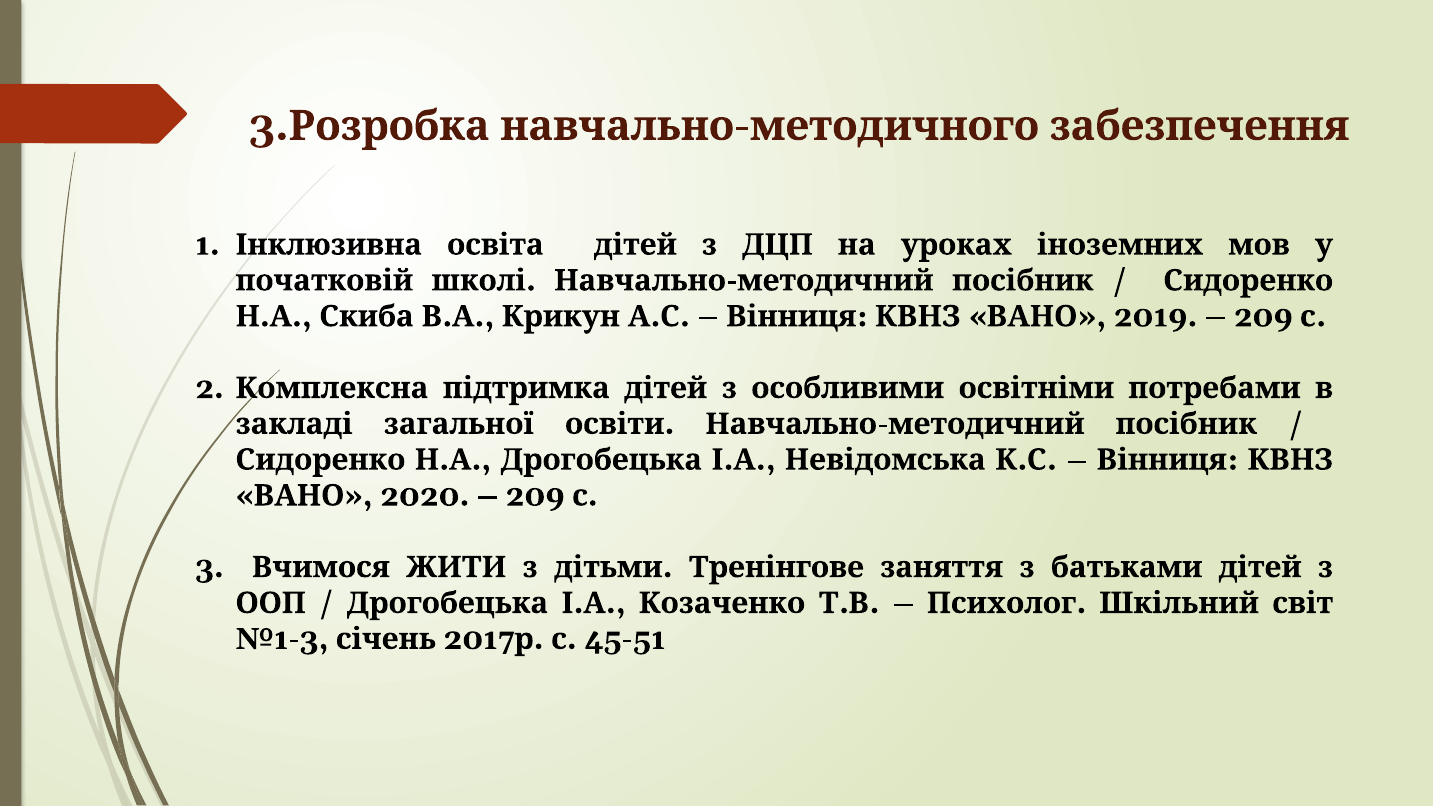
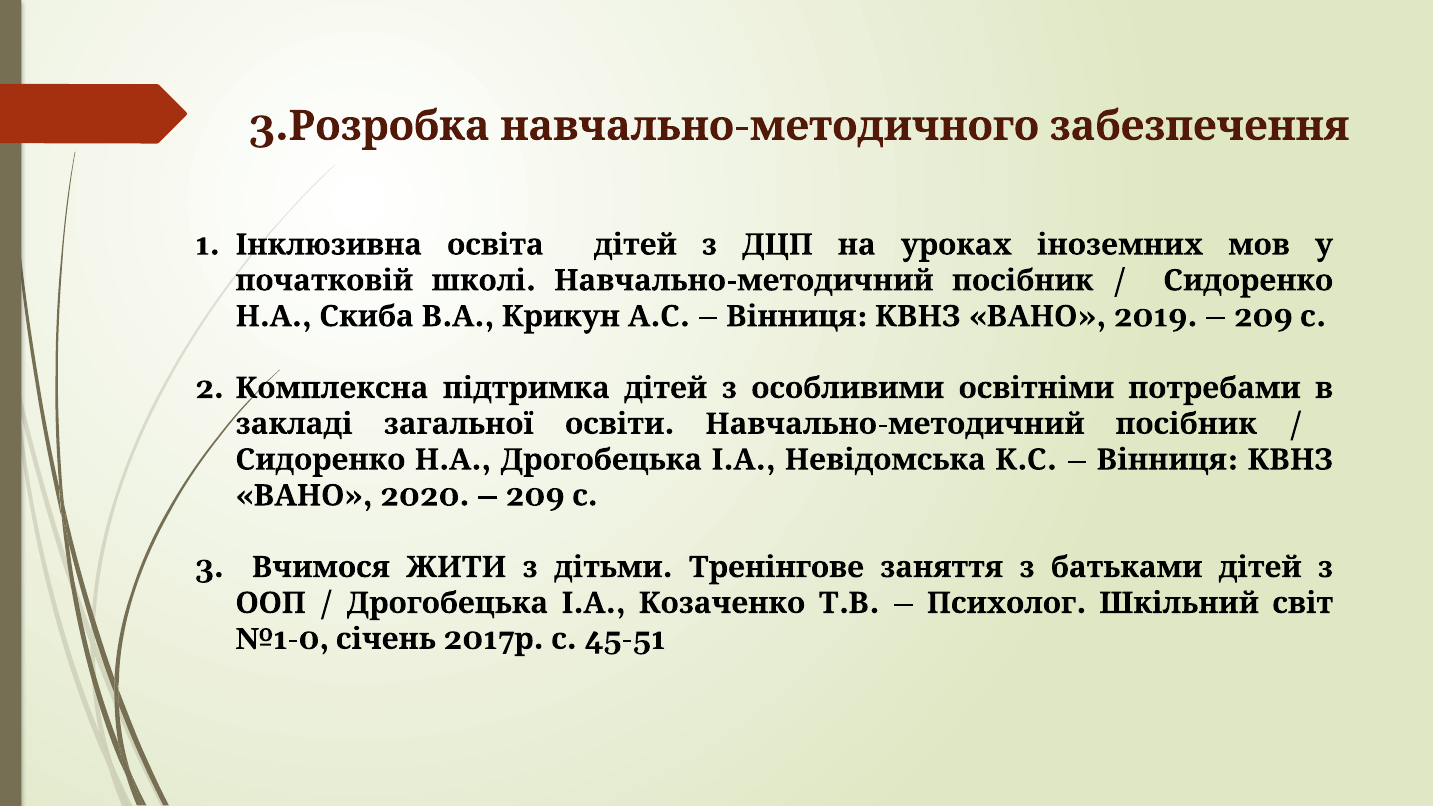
№1-3: №1-3 -> №1-0 (282, 639)
